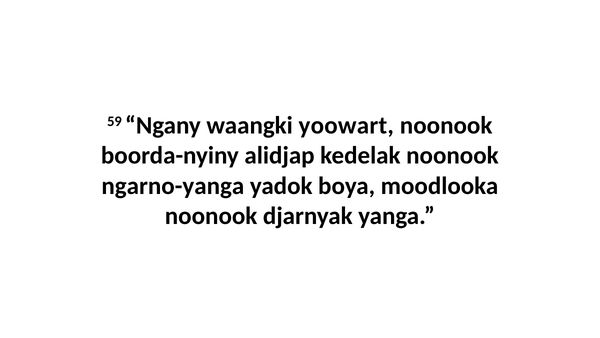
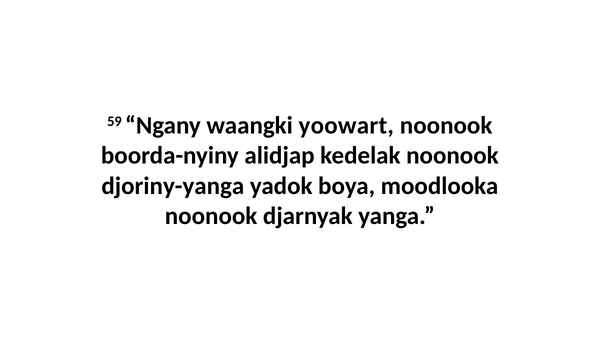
ngarno-yanga: ngarno-yanga -> djoriny-yanga (173, 185)
